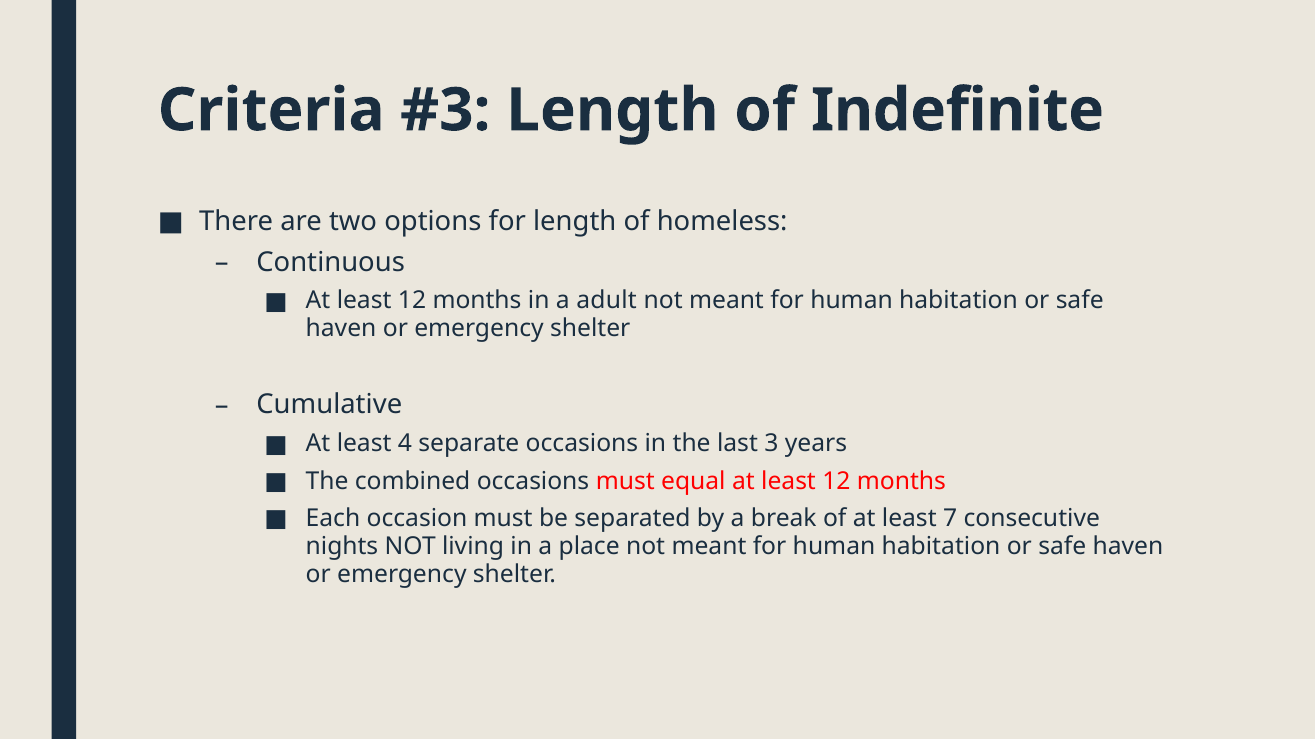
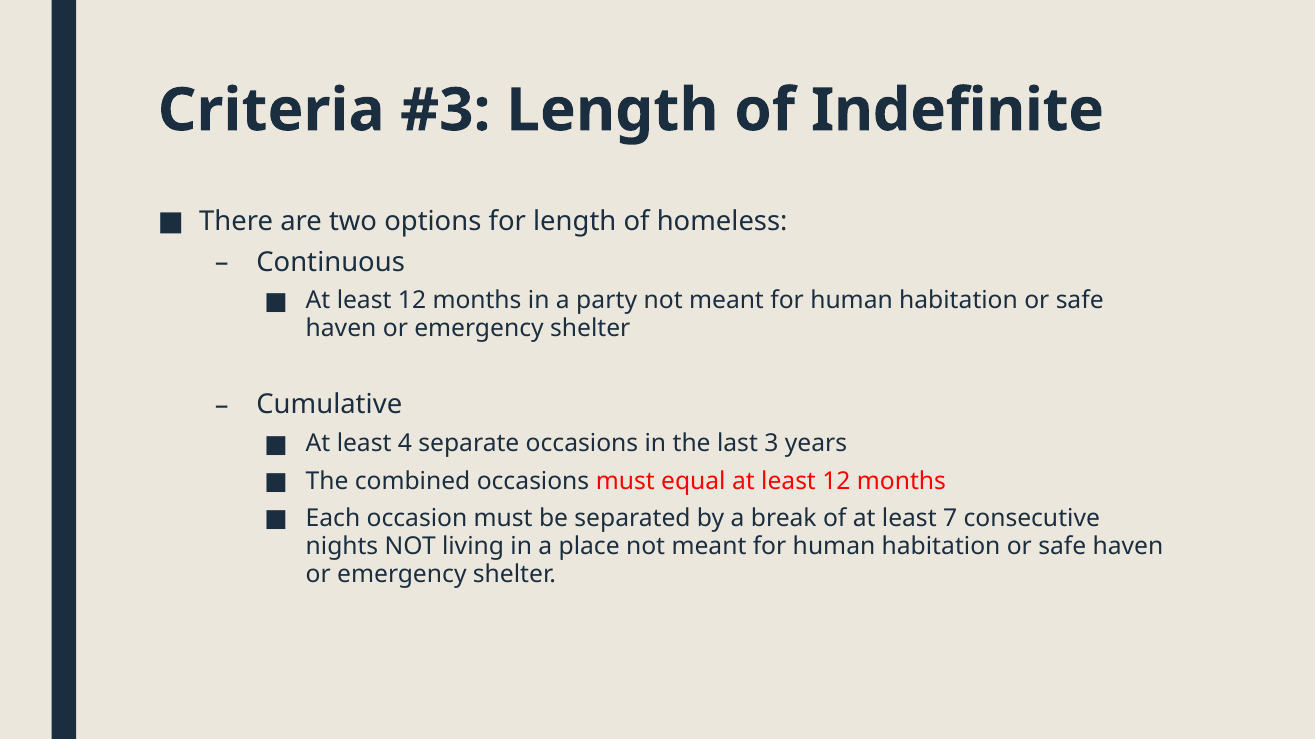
adult: adult -> party (607, 301)
